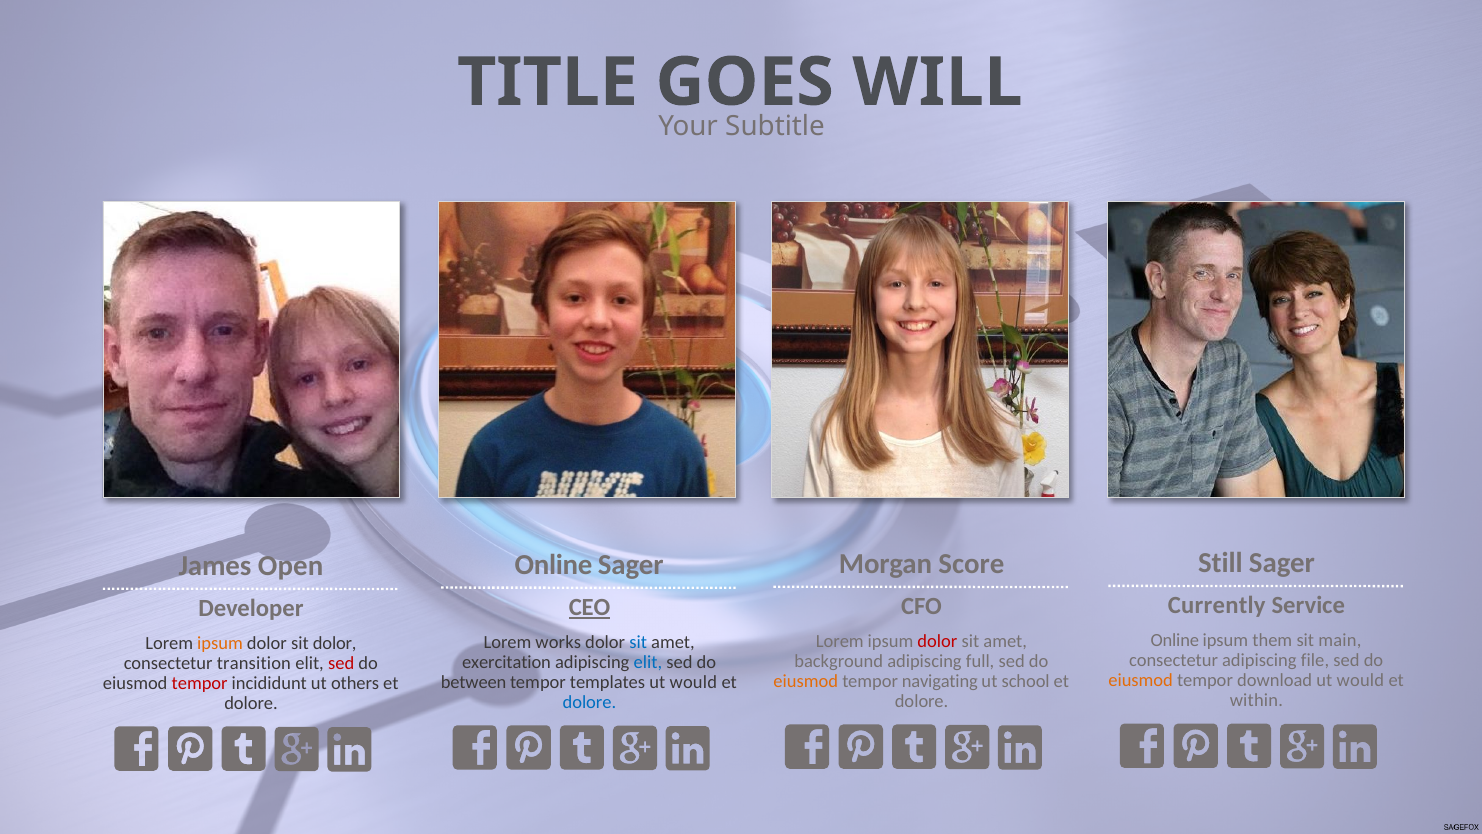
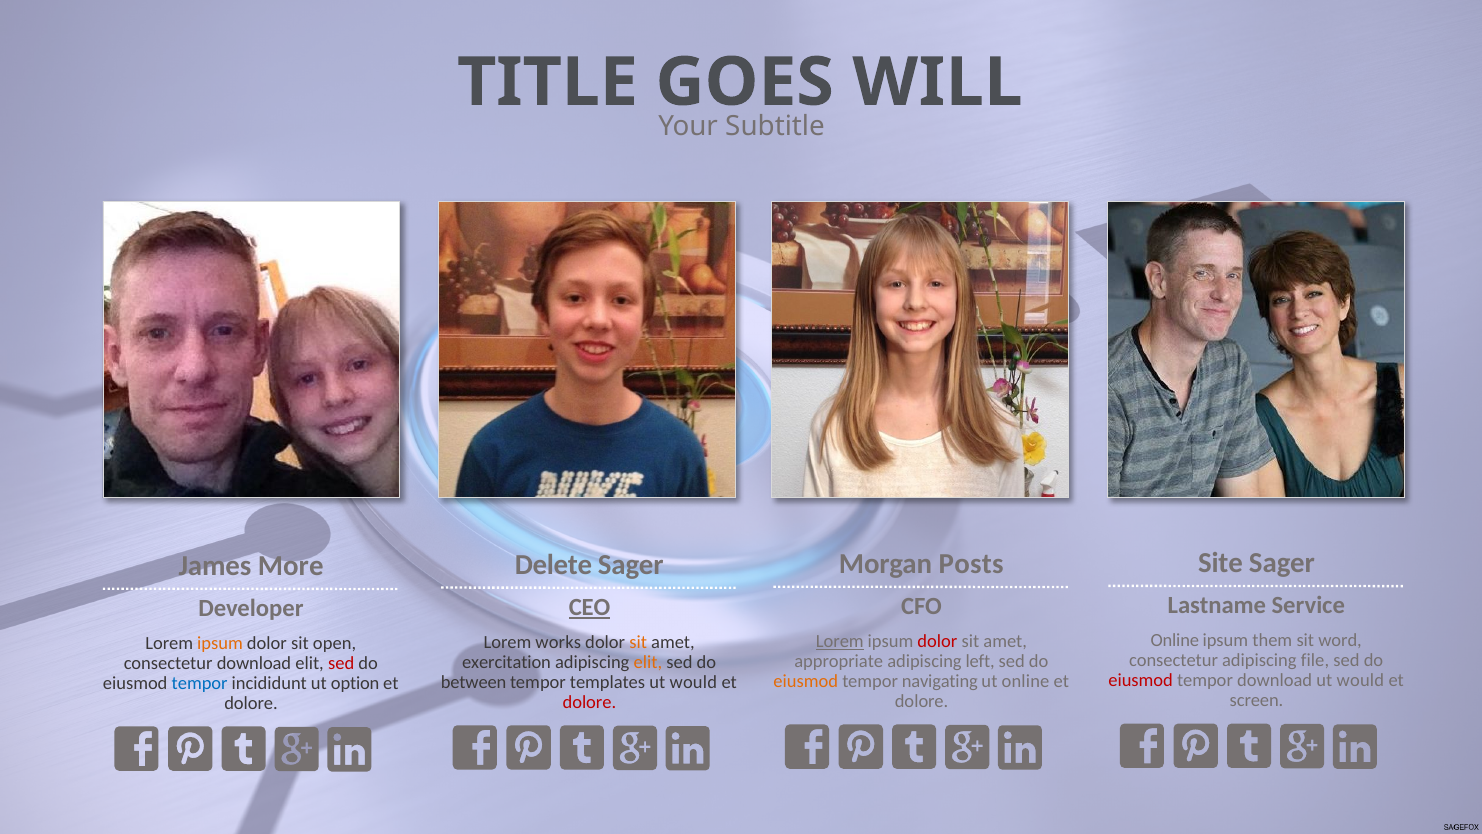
Still: Still -> Site (1220, 563)
Score: Score -> Posts (971, 564)
Online: Online -> Delete (553, 564)
Open: Open -> More (291, 566)
Currently: Currently -> Lastname (1217, 605)
main: main -> word (1340, 640)
Lorem underline: none -> present (840, 641)
sit colour: blue -> orange (638, 642)
sit dolor: dolor -> open (335, 643)
background: background -> appropriate (839, 661)
full: full -> left (980, 661)
elit colour: blue -> orange (648, 662)
consectetur transition: transition -> download (254, 663)
eiusmod colour: orange -> red (1141, 680)
ut school: school -> online (1026, 681)
tempor colour: red -> blue (200, 683)
others: others -> option (355, 683)
within: within -> screen (1257, 700)
dolore colour: blue -> red (589, 702)
